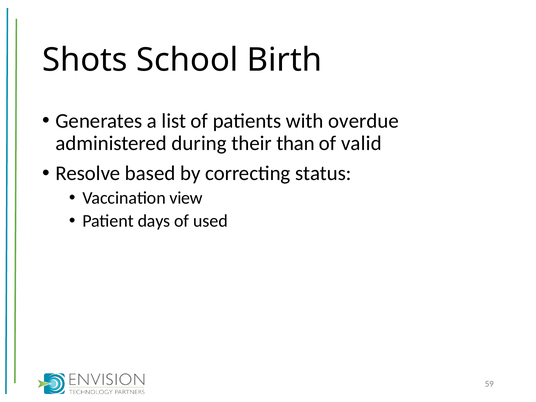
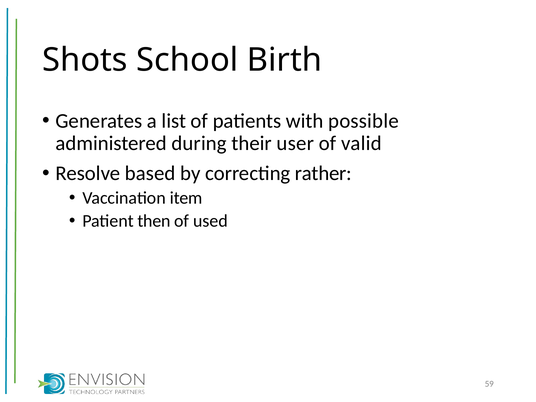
overdue: overdue -> possible (363, 121)
than: than -> user (295, 143)
status: status -> rather (323, 173)
view: view -> item (186, 198)
days: days -> then (154, 221)
